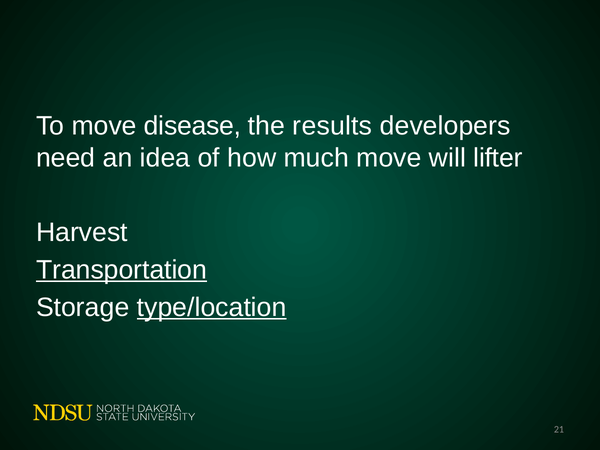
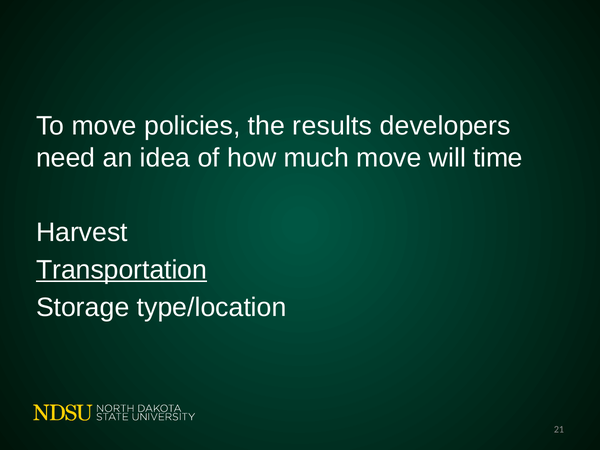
disease: disease -> policies (192, 126)
lifter: lifter -> time (498, 158)
type/location underline: present -> none (212, 307)
